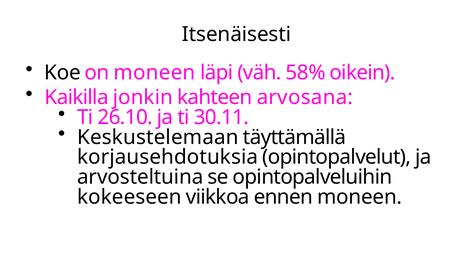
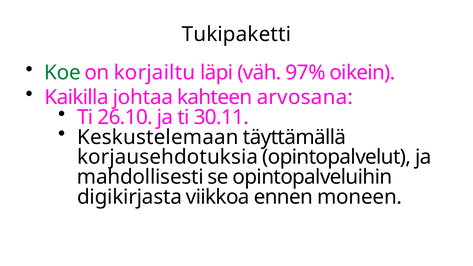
Itsenäisesti: Itsenäisesti -> Tukipaketti (236, 34)
Koe colour: black -> green (63, 73)
on moneen: moneen -> korjailtu (155, 73)
58%: 58% -> 97% (306, 73)
jonkin: jonkin -> johtaa (143, 97)
arvosteltuina: arvosteltuina -> mahdollisesti (140, 177)
kokeeseen: kokeeseen -> digikirjasta (130, 197)
